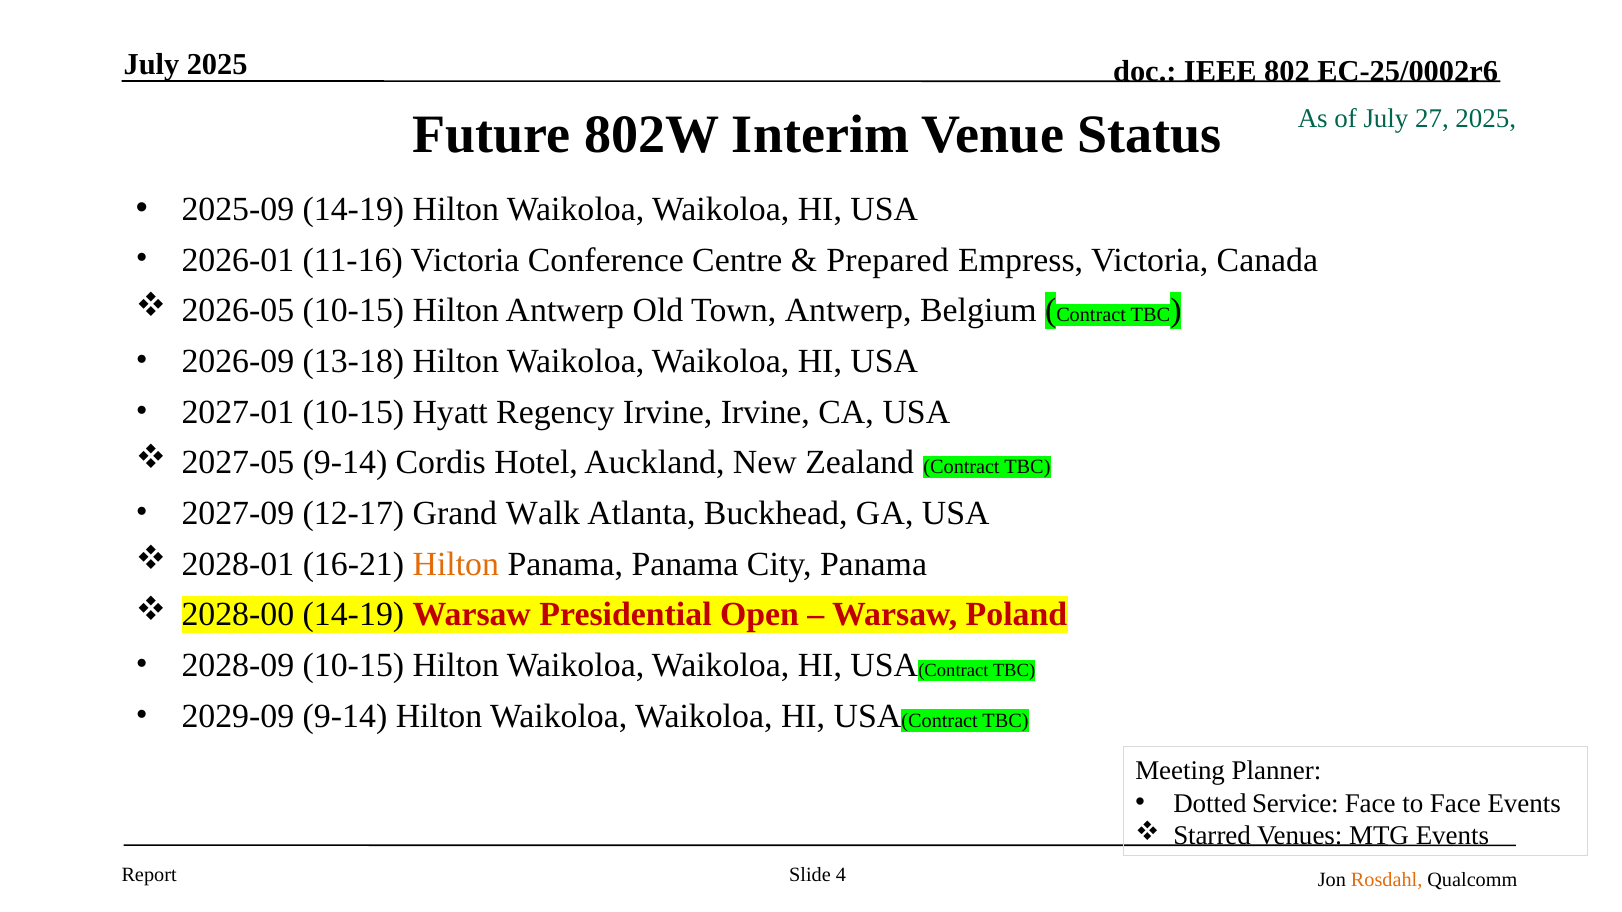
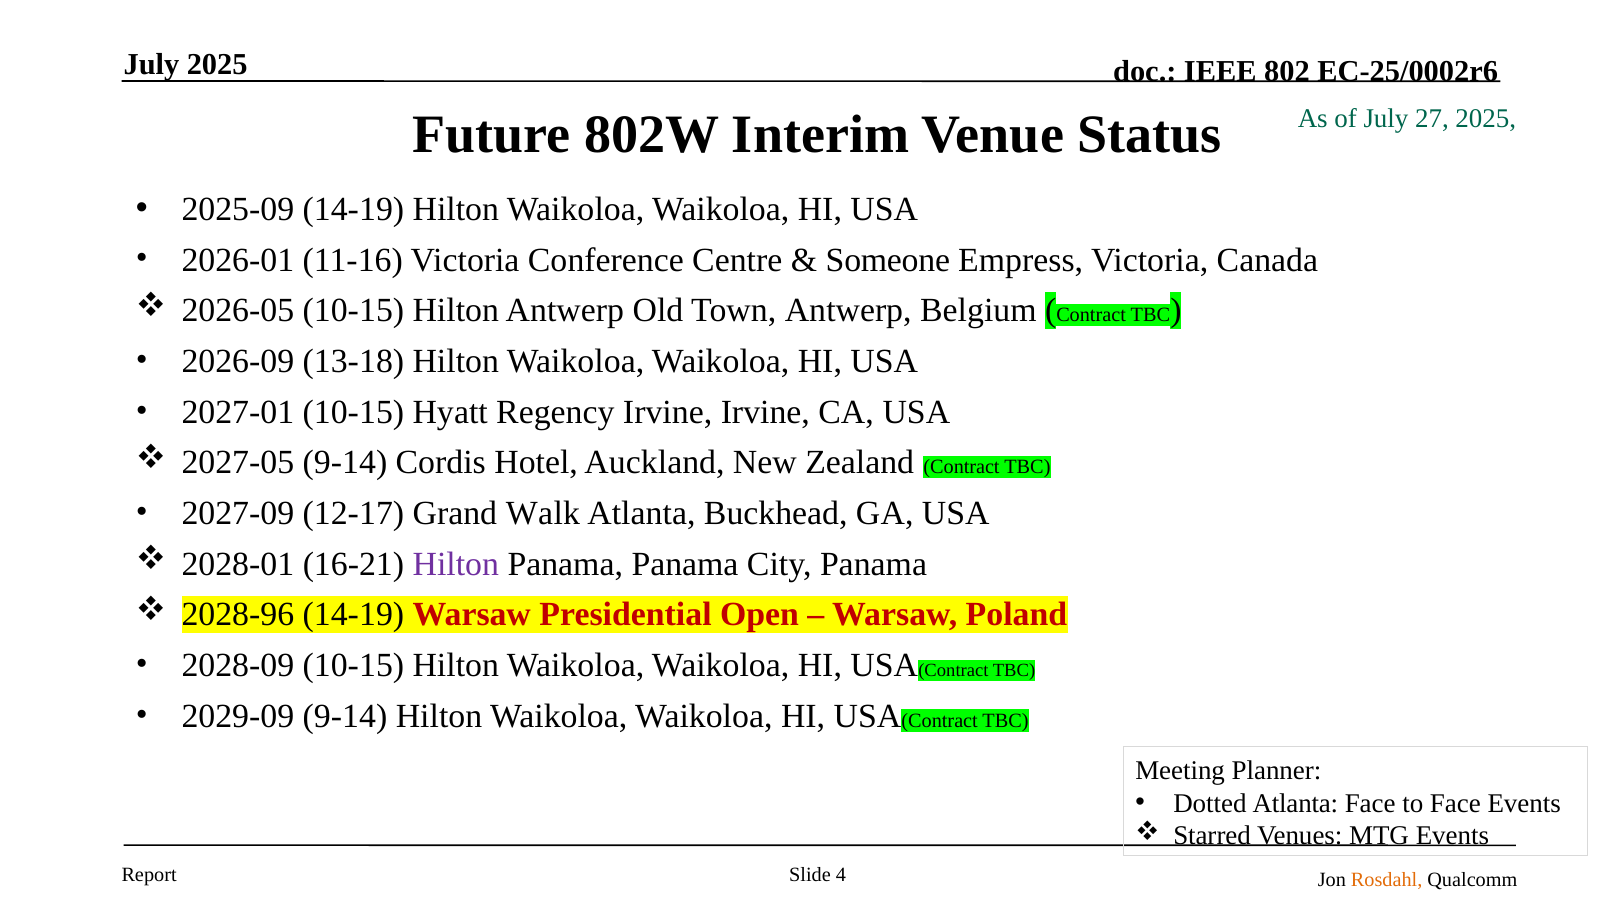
Prepared: Prepared -> Someone (888, 260)
Hilton colour: orange -> purple (456, 564)
2028-00: 2028-00 -> 2028-96 (238, 615)
Dotted Service: Service -> Atlanta (1295, 804)
